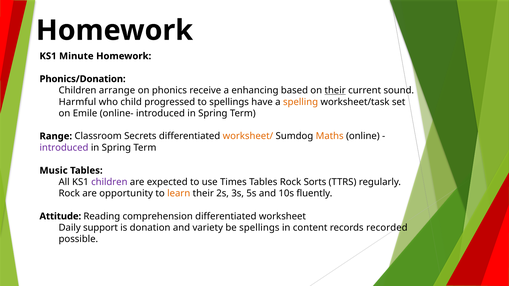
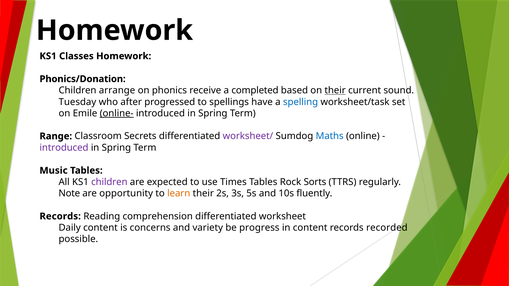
Minute: Minute -> Classes (76, 56)
enhancing: enhancing -> completed (255, 91)
Harmful: Harmful -> Tuesday (77, 102)
child: child -> after (131, 102)
spelling colour: orange -> blue (301, 102)
online- underline: none -> present (117, 113)
worksheet/ colour: orange -> purple (248, 136)
Maths colour: orange -> blue (330, 136)
Rock: Rock -> Note (69, 194)
Attitude: Attitude -> Records (60, 216)
Daily support: support -> content (100, 228)
donation: donation -> concerns (150, 228)
be spellings: spellings -> progress (259, 228)
